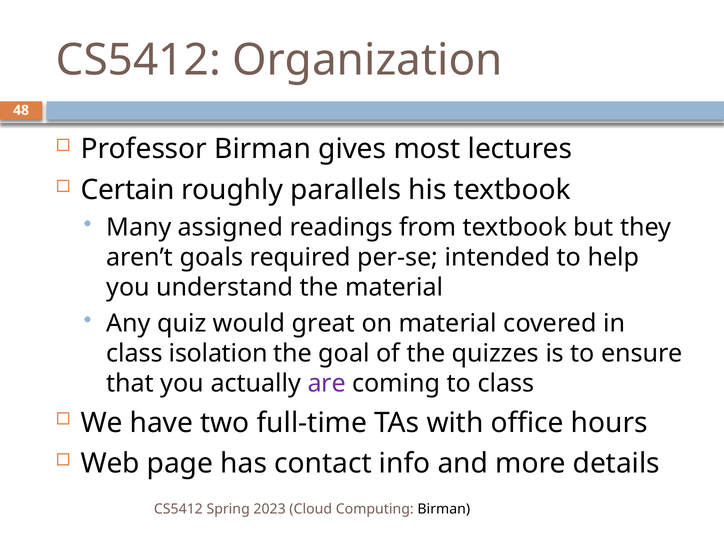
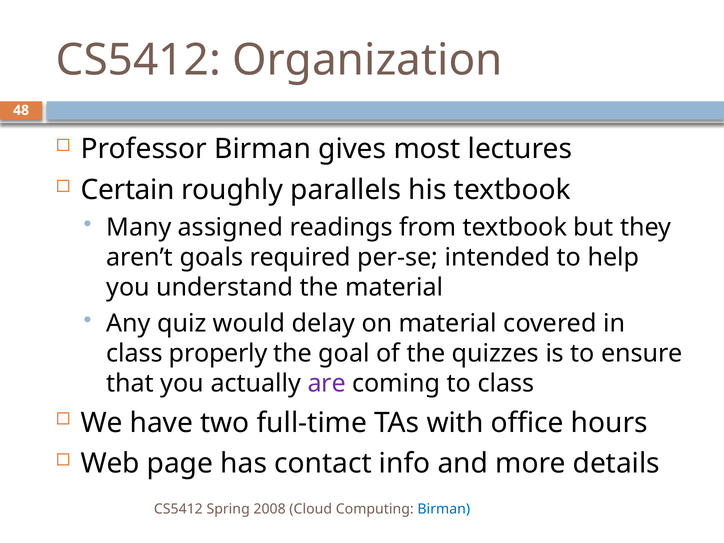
great: great -> delay (323, 323)
isolation: isolation -> properly (218, 353)
2023: 2023 -> 2008 (270, 509)
Birman colour: black -> blue (444, 509)
